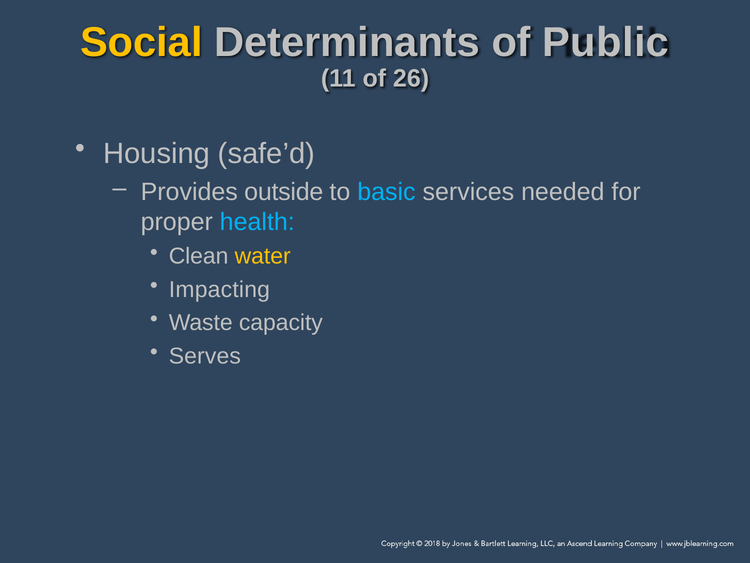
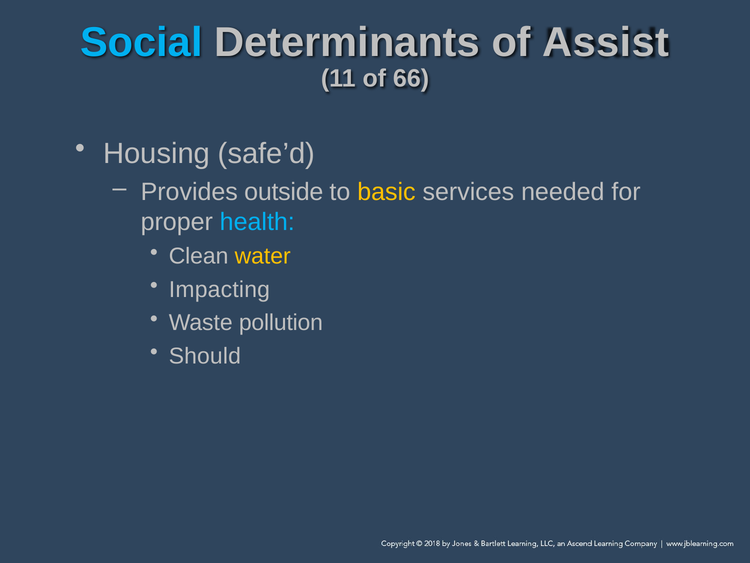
Social colour: yellow -> light blue (141, 42)
Public: Public -> Assist (606, 42)
26: 26 -> 66 (411, 79)
basic colour: light blue -> yellow (386, 192)
capacity: capacity -> pollution (281, 323)
Serves: Serves -> Should (205, 356)
